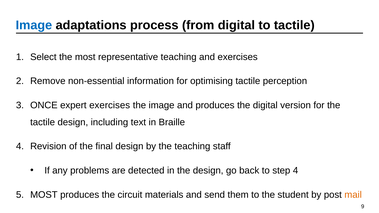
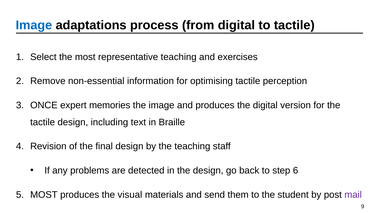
expert exercises: exercises -> memories (110, 105)
step 4: 4 -> 6 (296, 171)
circuit: circuit -> visual (130, 195)
mail colour: orange -> purple (353, 195)
